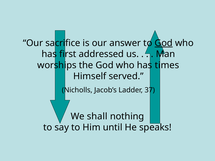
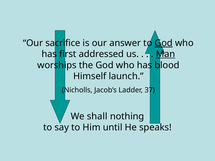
Man underline: none -> present (165, 54)
times: times -> blood (167, 65)
served: served -> launch (126, 76)
